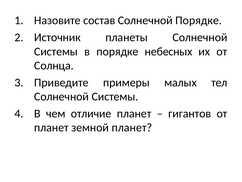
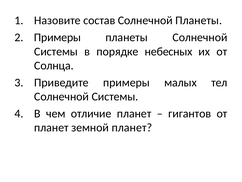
Солнечной Порядке: Порядке -> Планеты (199, 20)
Источник: Источник -> Примеры (57, 37)
